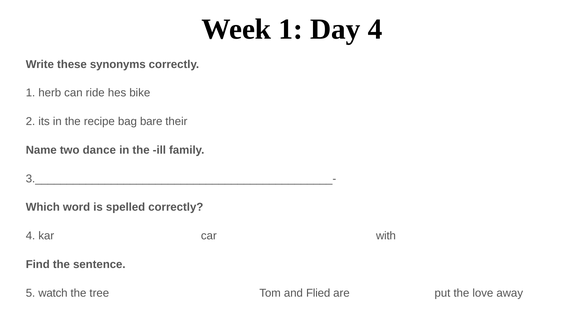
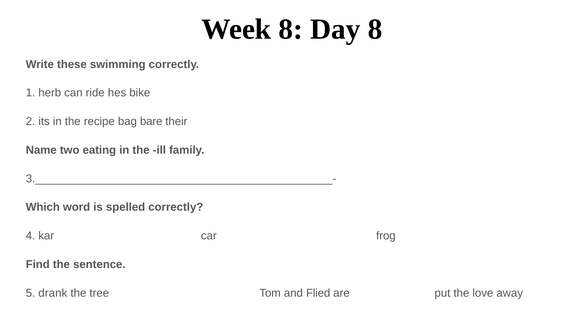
Week 1: 1 -> 8 (291, 29)
Day 4: 4 -> 8 (375, 29)
synonyms: synonyms -> swimming (118, 64)
dance: dance -> eating (99, 150)
with: with -> frog (386, 236)
watch: watch -> drank (53, 293)
